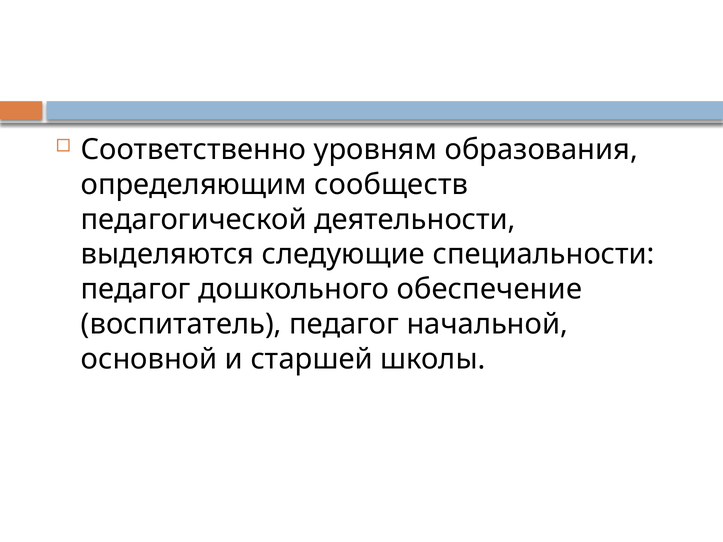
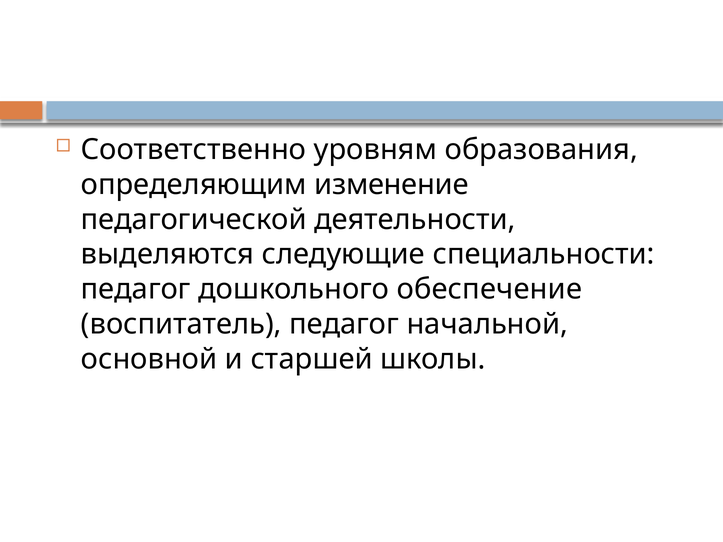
сообществ: сообществ -> изменение (391, 185)
